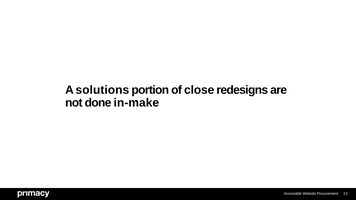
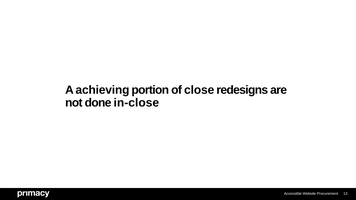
solutions: solutions -> achieving (102, 90)
in-make: in-make -> in-close (136, 103)
